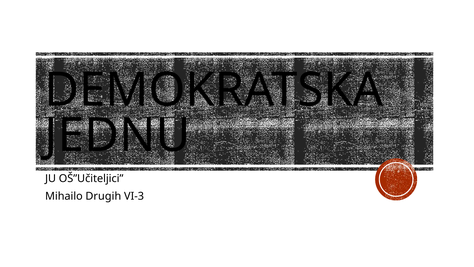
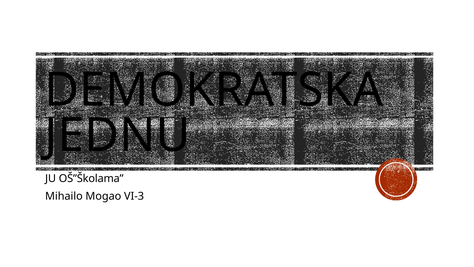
OŠ”Učiteljici: OŠ”Učiteljici -> OŠ”Školama (91, 178)
Drugih: Drugih -> Mogao (103, 196)
